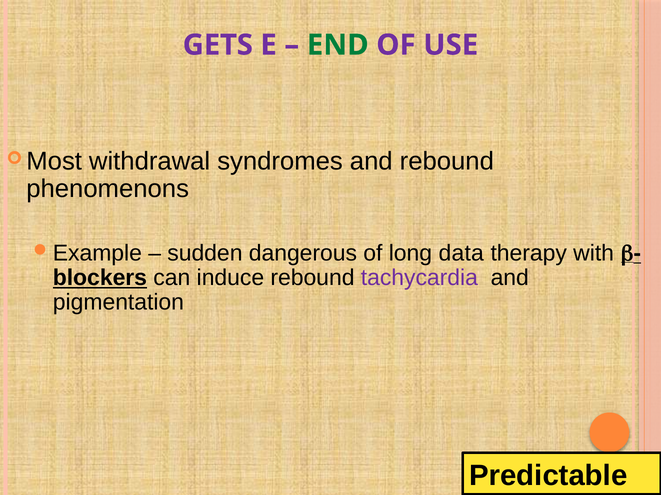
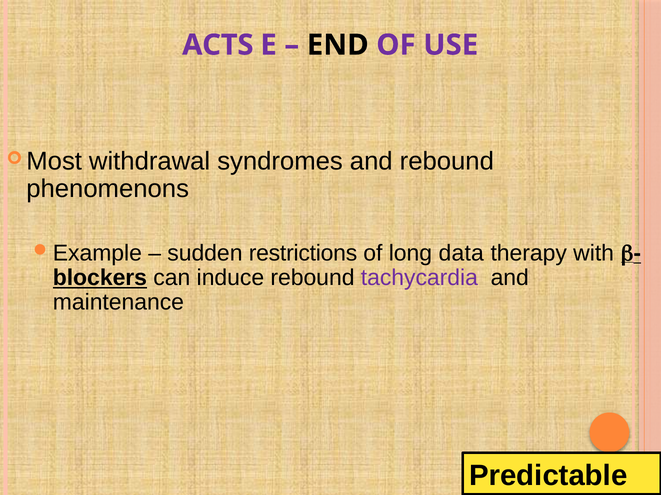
GETS: GETS -> ACTS (218, 45)
END colour: green -> black (338, 45)
dangerous: dangerous -> restrictions (303, 253)
pigmentation: pigmentation -> maintenance (118, 303)
